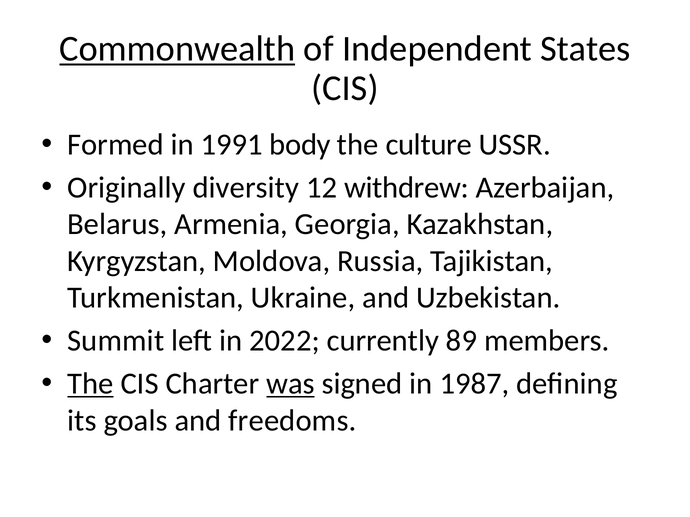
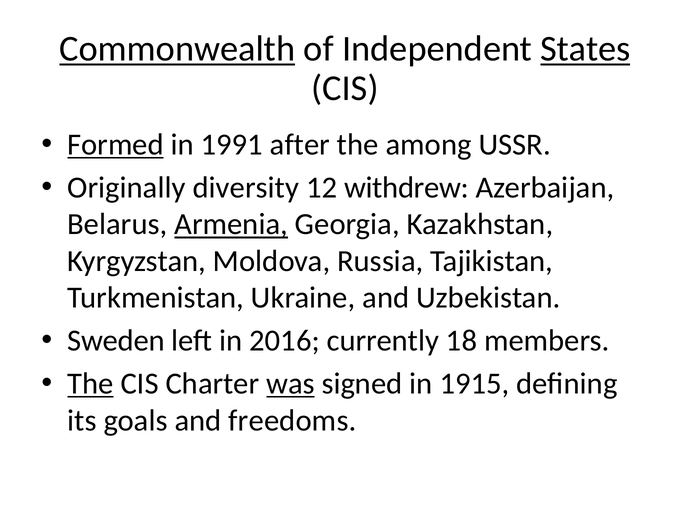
States underline: none -> present (585, 49)
Formed underline: none -> present (116, 145)
body: body -> after (300, 145)
culture: culture -> among (429, 145)
Armenia underline: none -> present (231, 225)
Summit: Summit -> Sweden (116, 341)
2022: 2022 -> 2016 (285, 341)
89: 89 -> 18 (462, 341)
1987: 1987 -> 1915 (474, 384)
